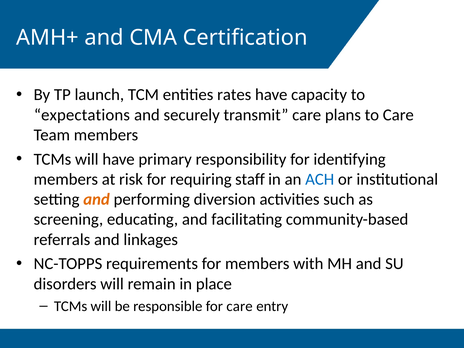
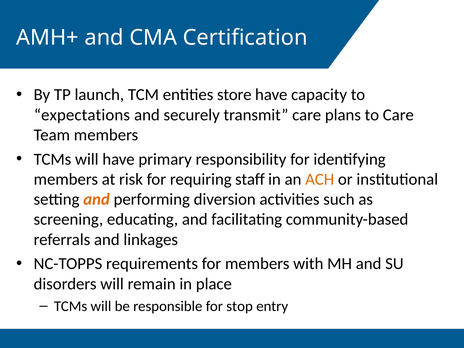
rates: rates -> store (234, 95)
ACH colour: blue -> orange (320, 179)
for care: care -> stop (240, 306)
